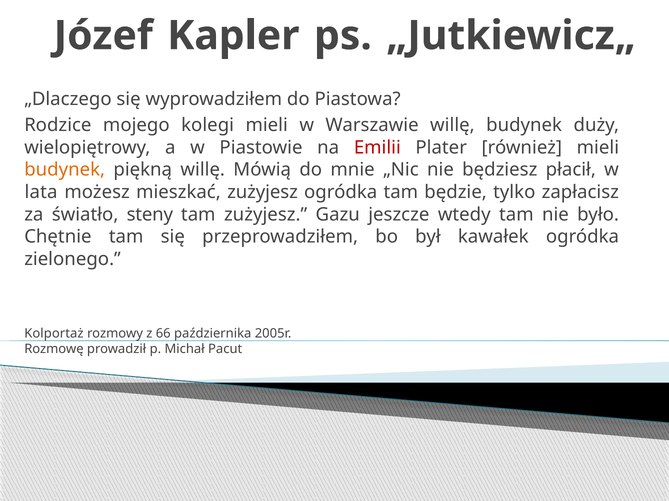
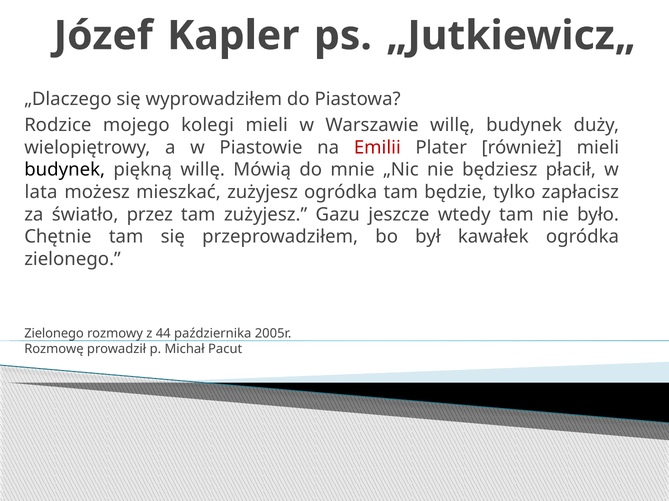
budynek colour: orange -> black (65, 170)
steny: steny -> przez (150, 215)
Kolportaż: Kolportaż -> Zielonego (54, 334)
66: 66 -> 44 (163, 334)
